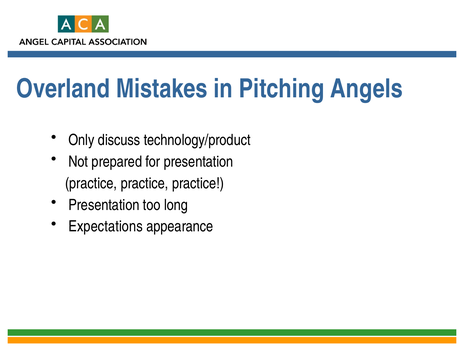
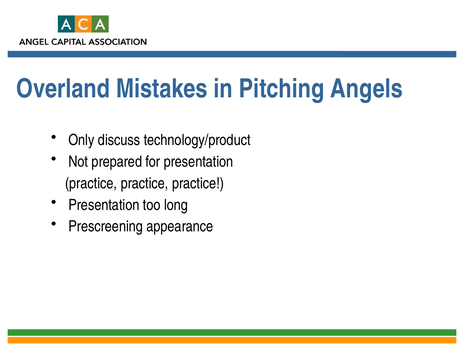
Expectations: Expectations -> Prescreening (106, 227)
